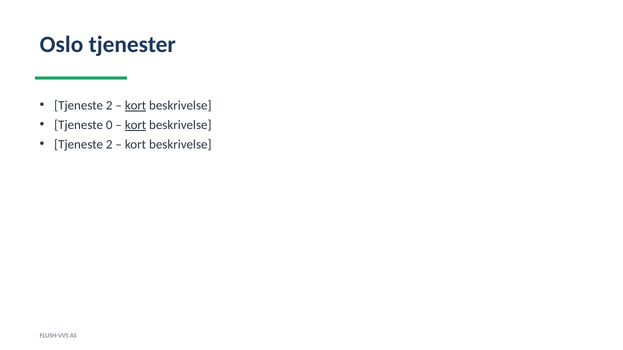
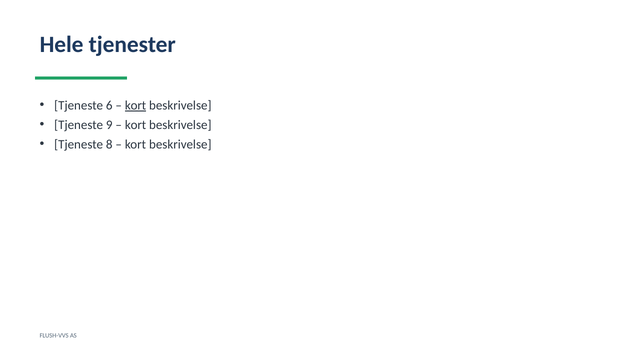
Oslo: Oslo -> Hele (62, 44)
2: 2 -> 6 (109, 106)
0: 0 -> 9 (109, 125)
kort underline: present -> none (136, 125)
2: 2 -> 8 (109, 144)
